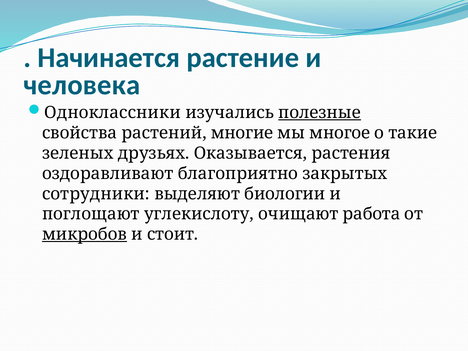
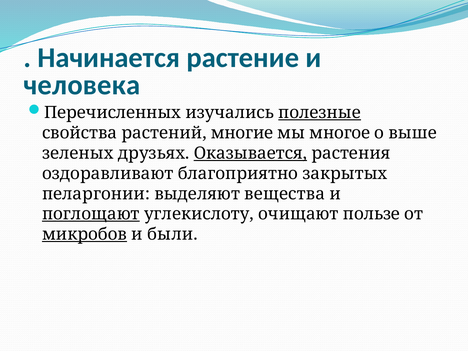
Одноклассники: Одноклассники -> Перечисленных (113, 113)
такие: такие -> выше (413, 133)
Оказывается underline: none -> present (250, 153)
сотрудники: сотрудники -> пеларгонии (96, 194)
биологии: биологии -> вещества (285, 194)
поглощают underline: none -> present (91, 214)
работа: работа -> пользе (371, 214)
стоит: стоит -> были (172, 234)
